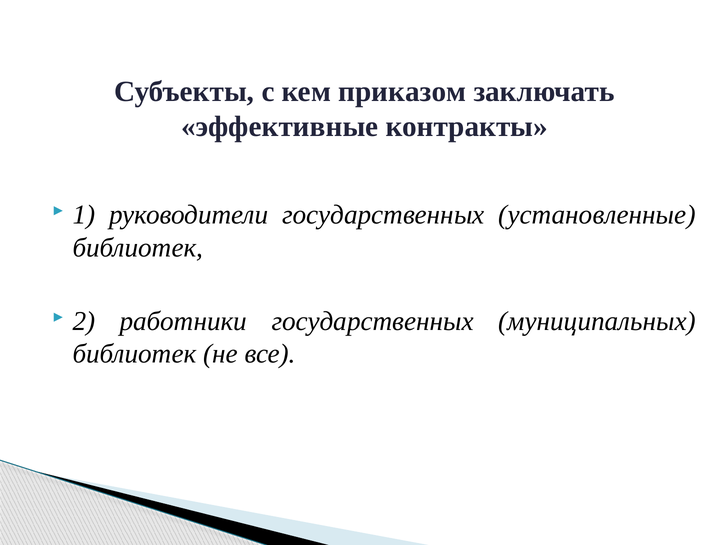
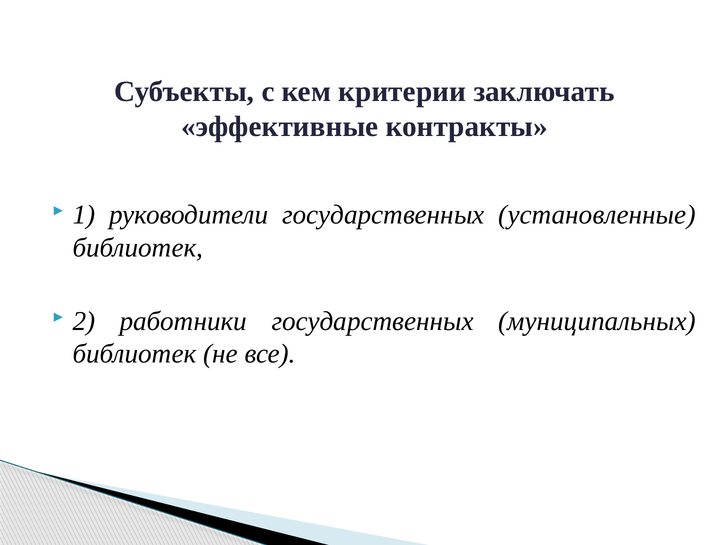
приказом: приказом -> критерии (402, 92)
